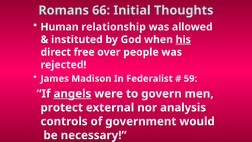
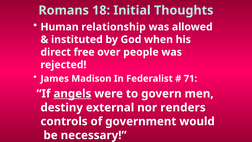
66: 66 -> 18 (101, 10)
his underline: present -> none (183, 39)
59: 59 -> 71 (190, 78)
protect: protect -> destiny (62, 107)
analysis: analysis -> renders (183, 107)
